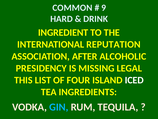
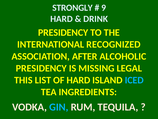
COMMON: COMMON -> STRONGLY (72, 8)
INGREDIENT: INGREDIENT -> PRESIDENCY (63, 32)
REPUTATION: REPUTATION -> RECOGNIZED (113, 44)
OF FOUR: FOUR -> HARD (78, 80)
ICED colour: white -> light blue (134, 80)
